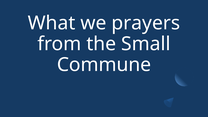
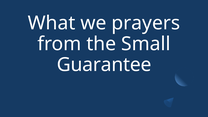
Commune: Commune -> Guarantee (104, 65)
